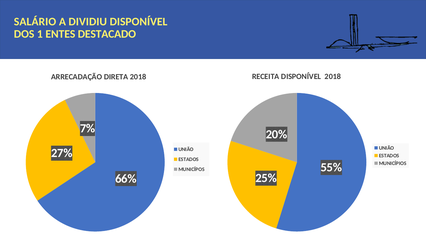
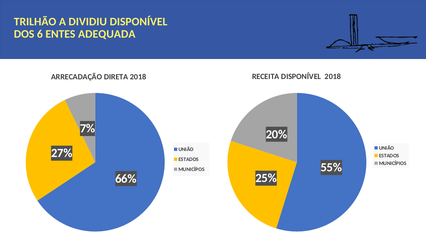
SALÁRIO: SALÁRIO -> TRILHÃO (35, 22)
1: 1 -> 6 (40, 34)
DESTACADO: DESTACADO -> ADEQUADA (107, 34)
